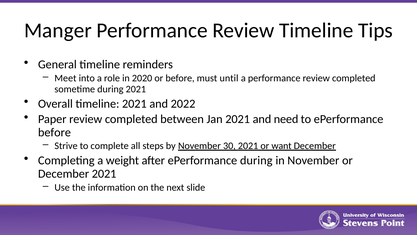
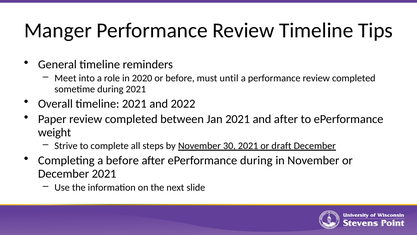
and need: need -> after (286, 119)
before: before -> weight (55, 132)
want: want -> draft (281, 146)
a weight: weight -> before (122, 160)
